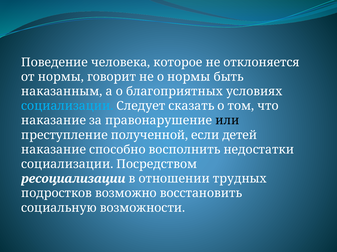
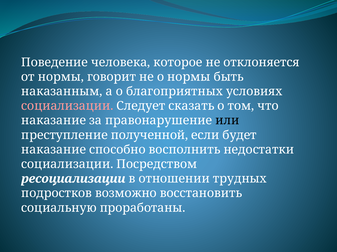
социализации colour: light blue -> pink (67, 106)
детей: детей -> будет (240, 135)
возможности: возможности -> проработаны (143, 208)
